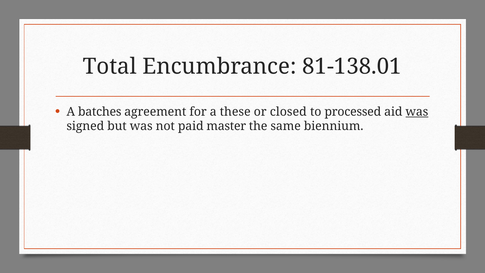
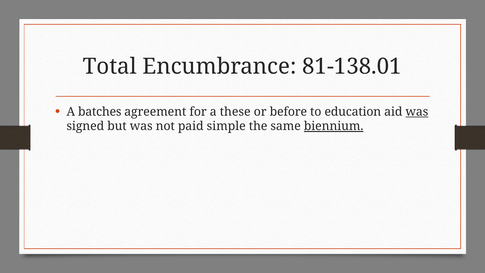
closed: closed -> before (288, 112)
processed: processed -> education (353, 112)
master: master -> simple (226, 126)
biennium underline: none -> present (334, 126)
